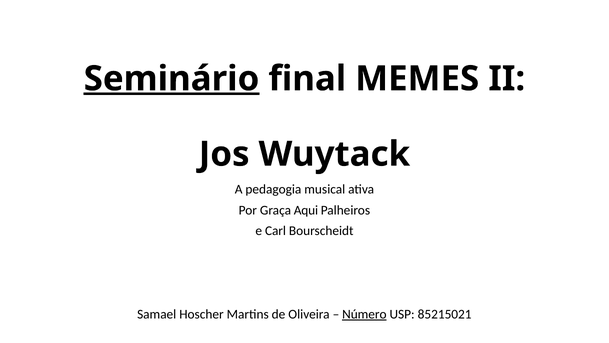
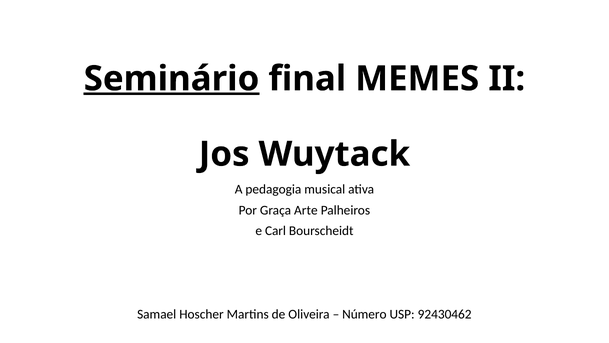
Aqui: Aqui -> Arte (306, 210)
Número underline: present -> none (364, 314)
85215021: 85215021 -> 92430462 (445, 314)
